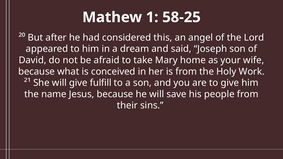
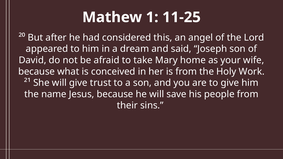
58-25: 58-25 -> 11-25 (181, 17)
fulfill: fulfill -> trust (101, 83)
